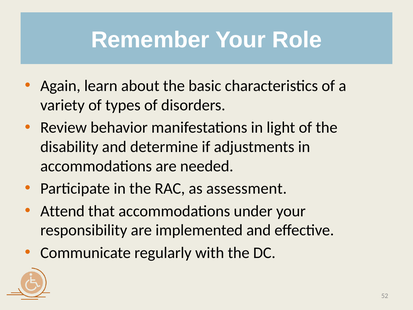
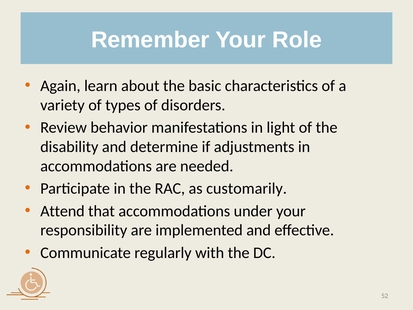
assessment: assessment -> customarily (247, 188)
